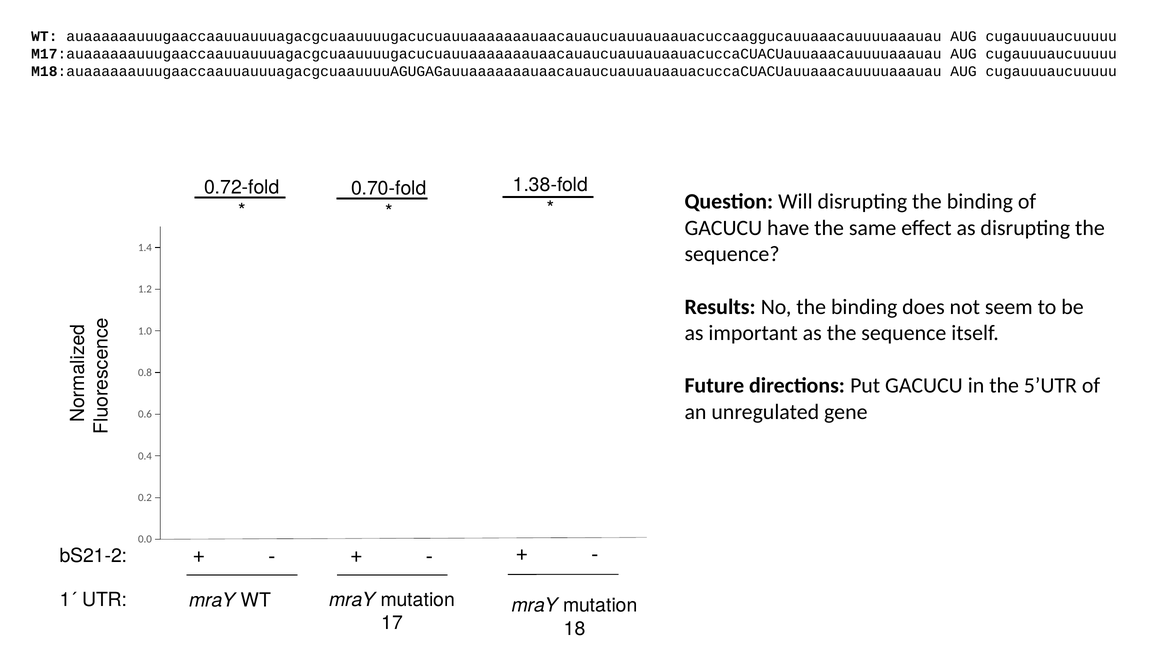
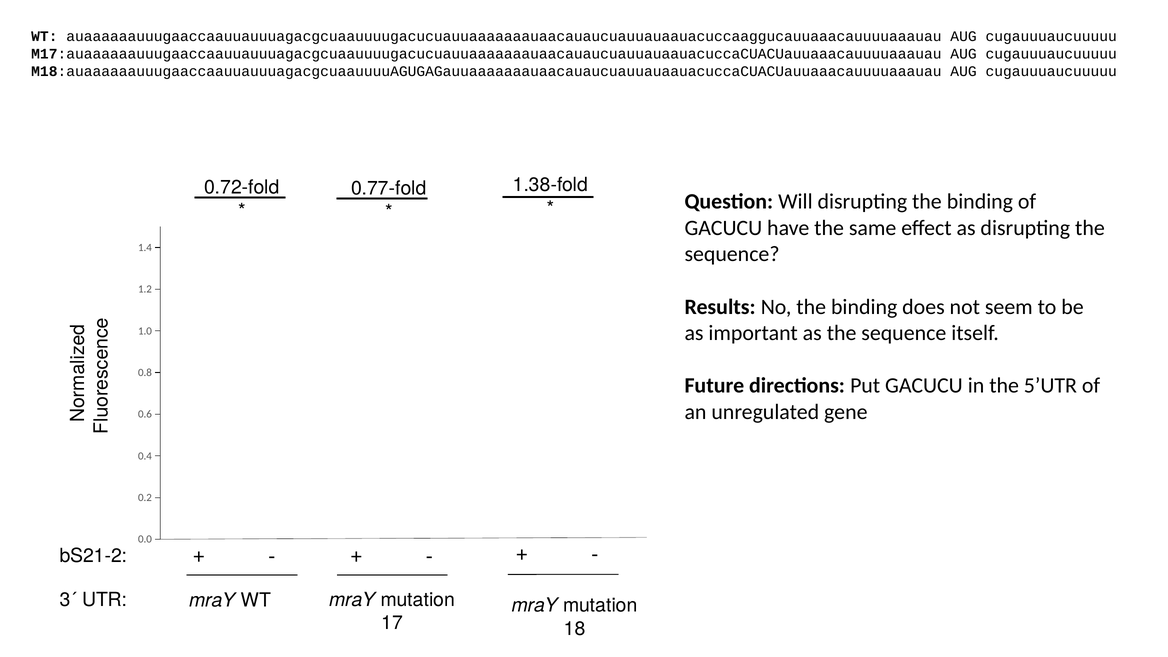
0.70-fold: 0.70-fold -> 0.77-fold (389, 188)
1´: 1´ -> 3´ (68, 600)
